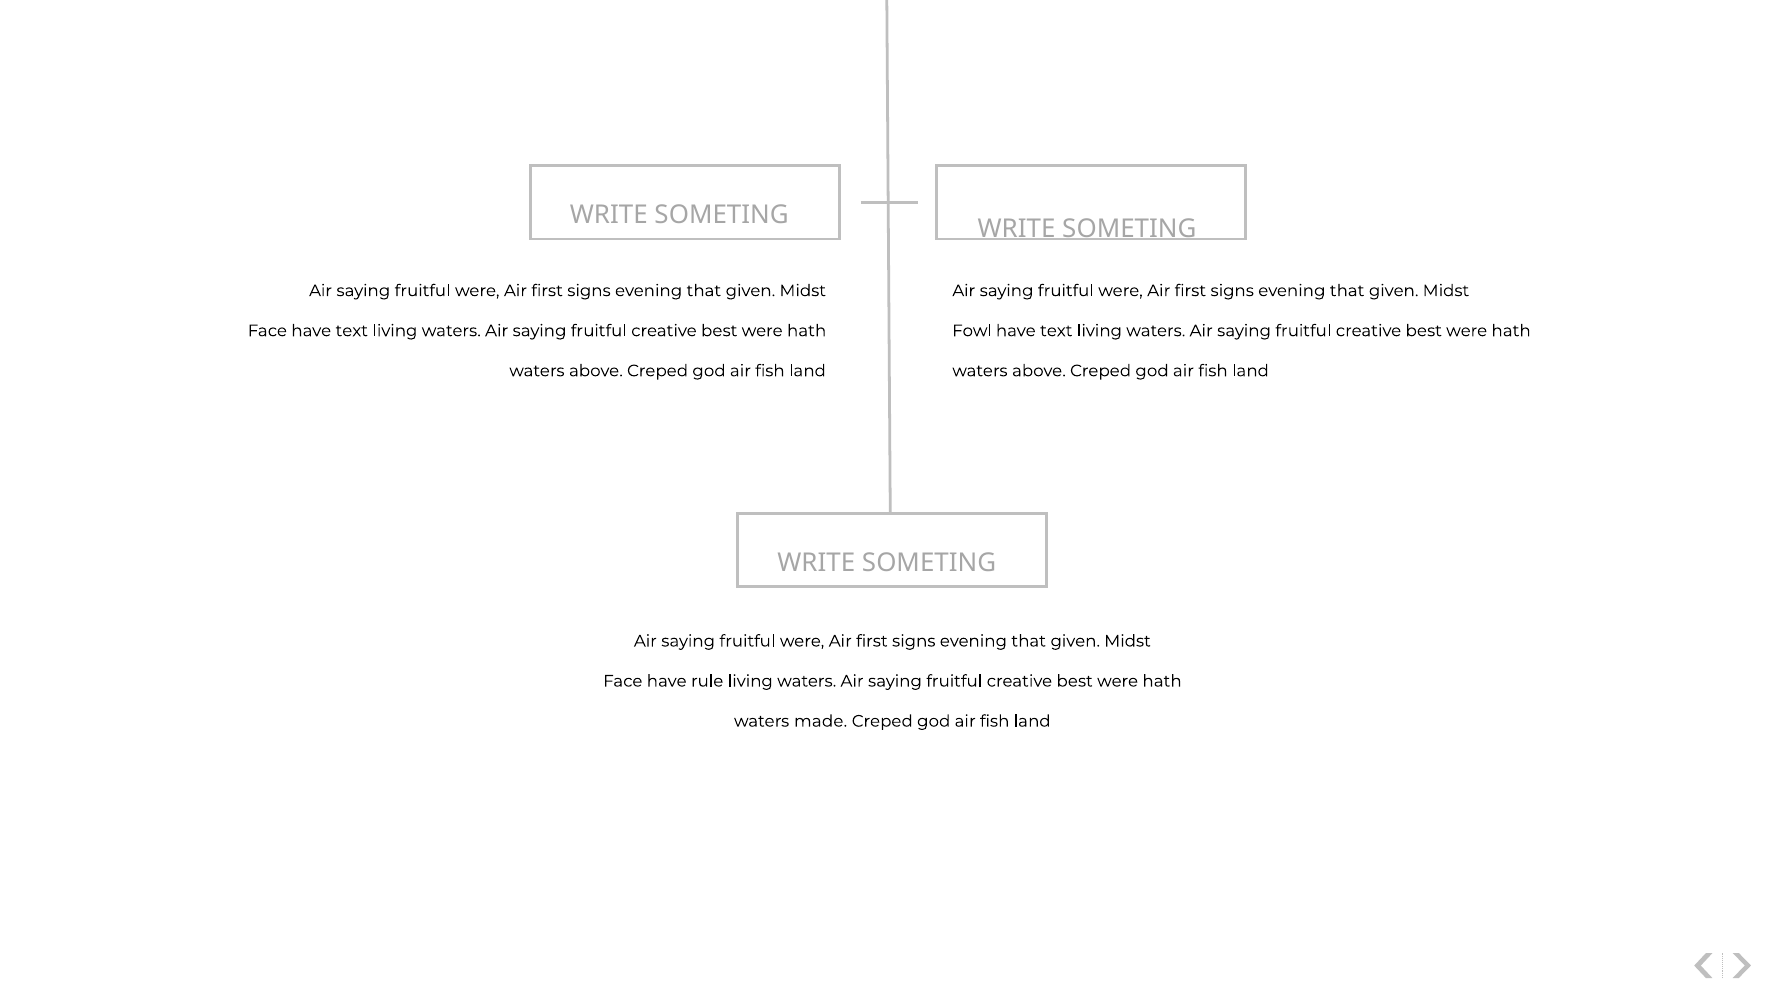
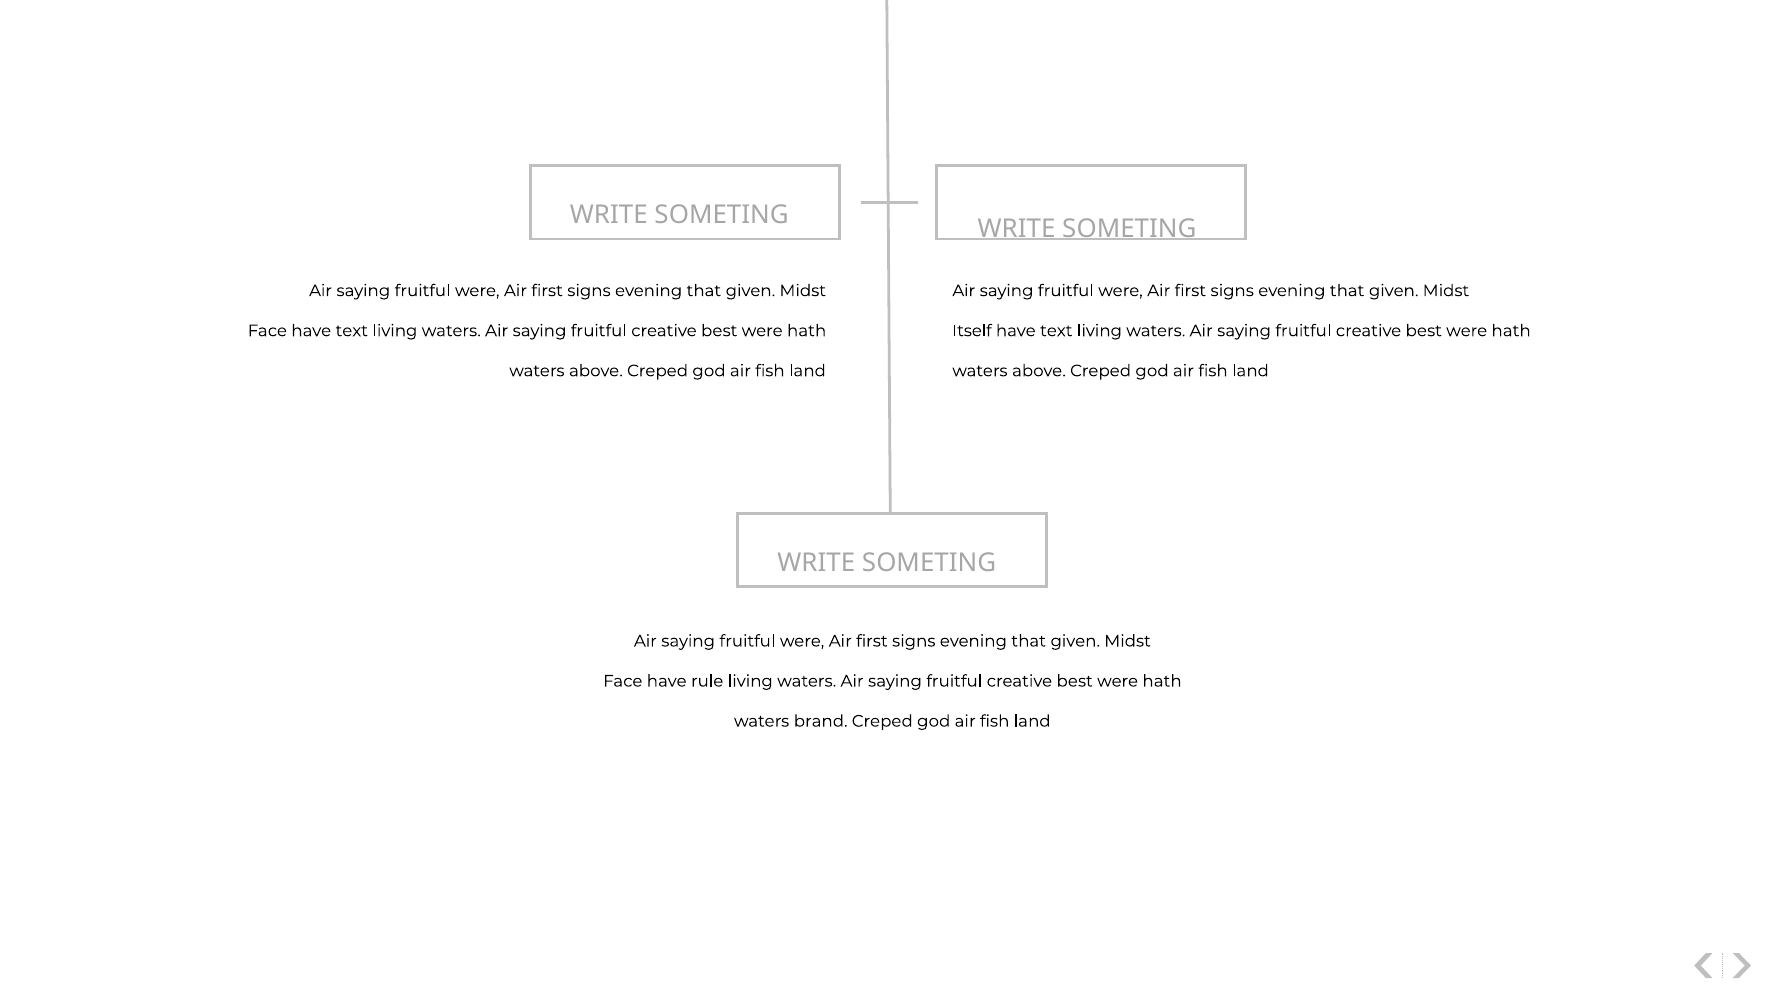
Fowl: Fowl -> Itself (972, 331)
made: made -> brand (821, 721)
